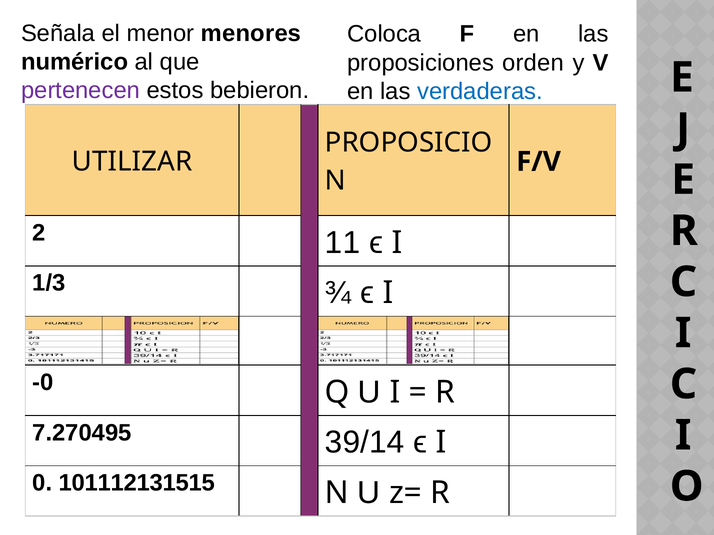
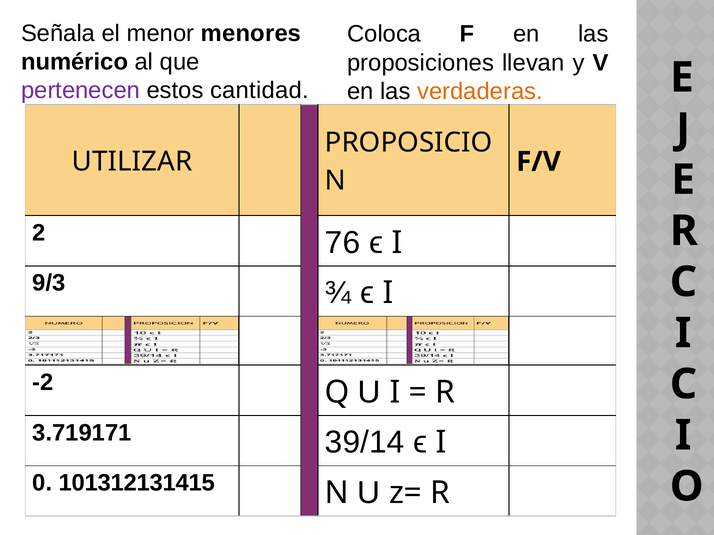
orden: orden -> llevan (533, 63)
bebieron: bebieron -> cantidad (260, 91)
verdaderas colour: blue -> orange (480, 91)
11: 11 -> 76 (343, 243)
1/3: 1/3 -> 9/3 (49, 283)
-0: -0 -> -2 (43, 383)
7.270495: 7.270495 -> 3.719171 (82, 433)
101112131515: 101112131515 -> 101312131415 (137, 483)
